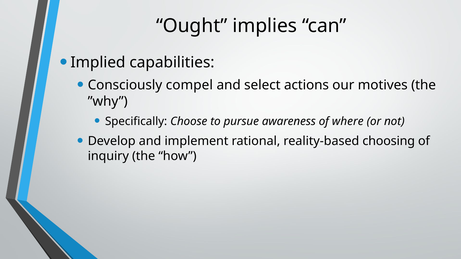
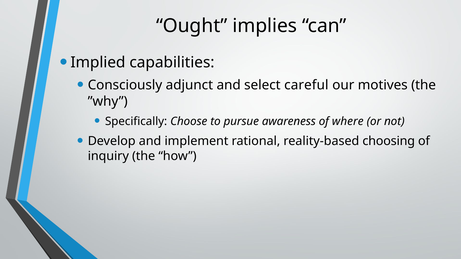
compel: compel -> adjunct (189, 85)
actions: actions -> careful (306, 85)
